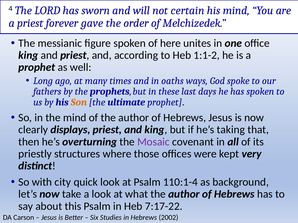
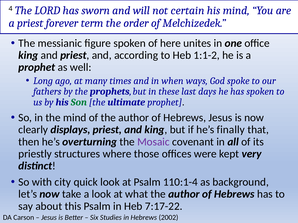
gave: gave -> term (92, 23)
oaths: oaths -> when (172, 81)
Son colour: orange -> green (79, 102)
taking: taking -> finally (231, 130)
